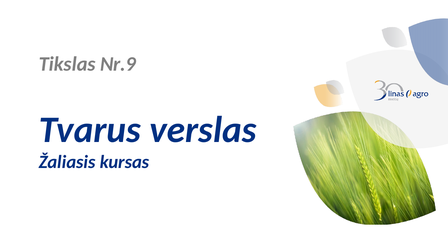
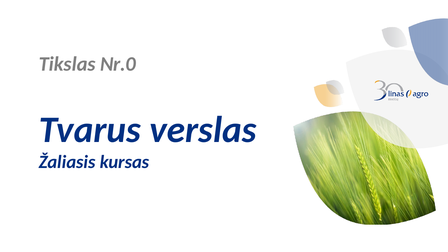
Nr.9: Nr.9 -> Nr.0 (118, 64)
